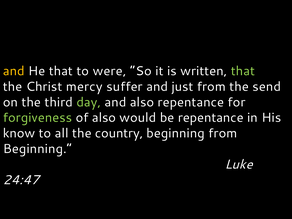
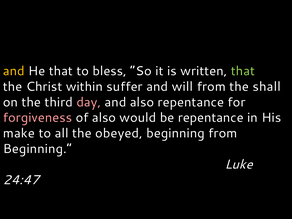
were: were -> bless (110, 71)
mercy: mercy -> within (84, 87)
just: just -> will (182, 87)
send: send -> shall (267, 87)
day colour: light green -> pink (89, 102)
forgiveness colour: light green -> pink (38, 118)
know: know -> make (19, 133)
country: country -> obeyed (119, 133)
